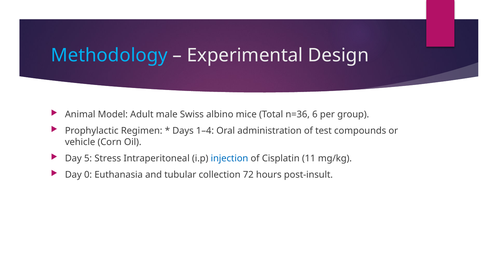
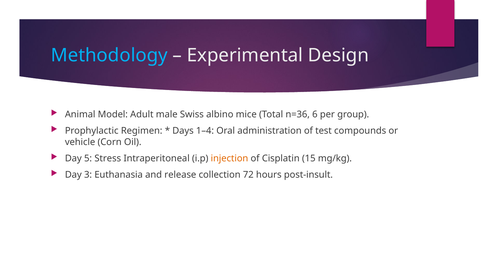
injection colour: blue -> orange (229, 158)
11: 11 -> 15 (309, 158)
0: 0 -> 3 (88, 175)
tubular: tubular -> release (180, 175)
